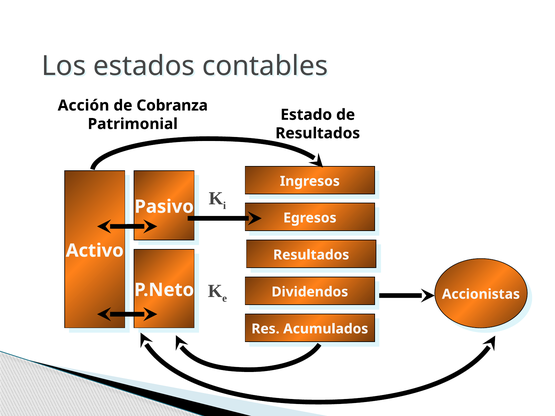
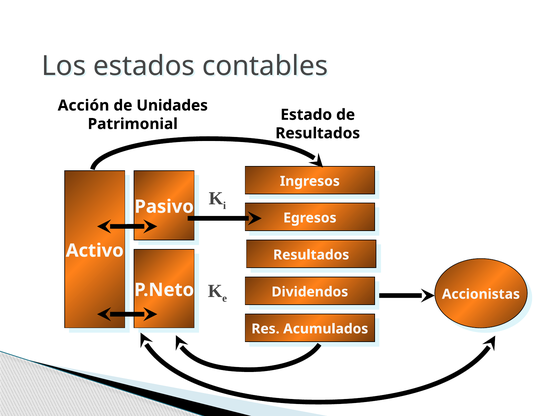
Cobranza: Cobranza -> Unidades (172, 106)
